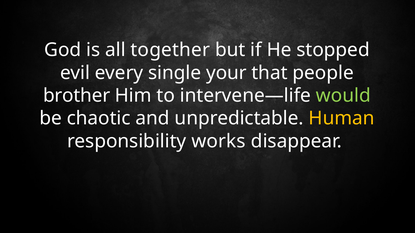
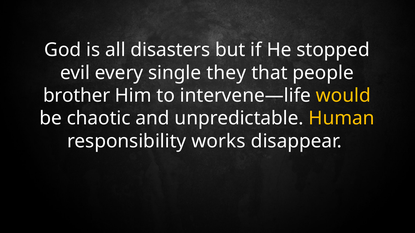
together: together -> disasters (170, 50)
your: your -> they (226, 73)
would colour: light green -> yellow (343, 96)
